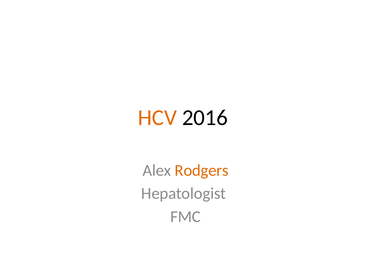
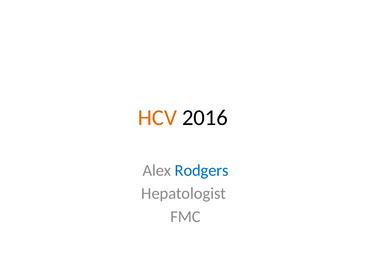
Rodgers colour: orange -> blue (202, 171)
